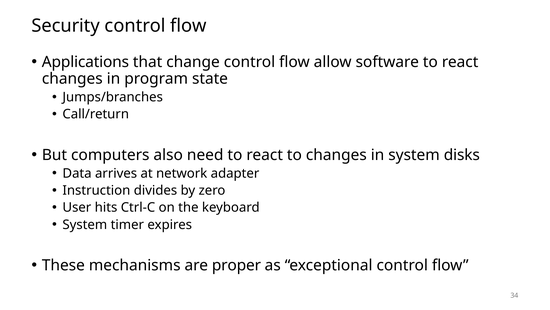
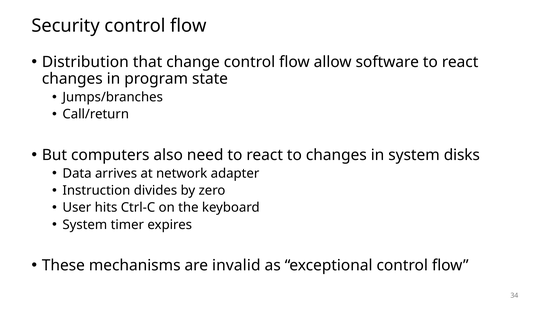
Applications: Applications -> Distribution (85, 62)
proper: proper -> invalid (236, 265)
